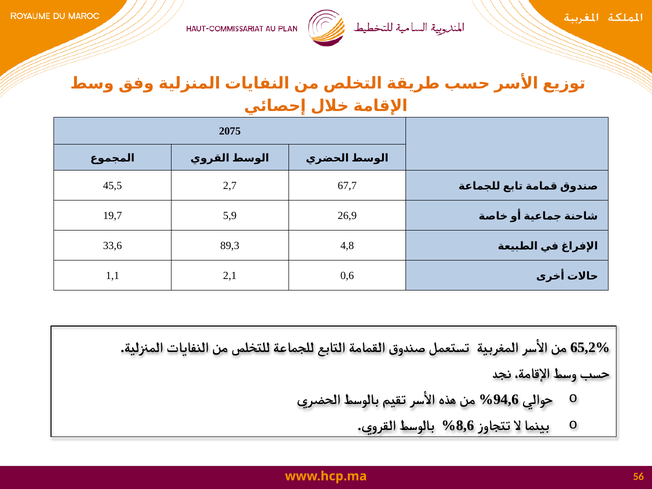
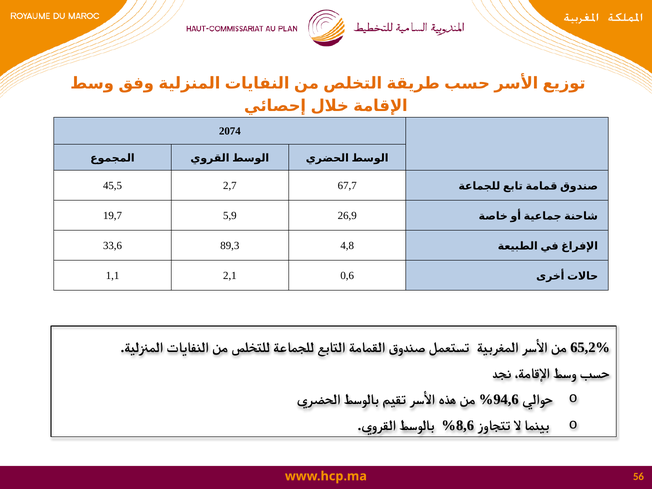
2075: 2075 -> 2074 (230, 131)
